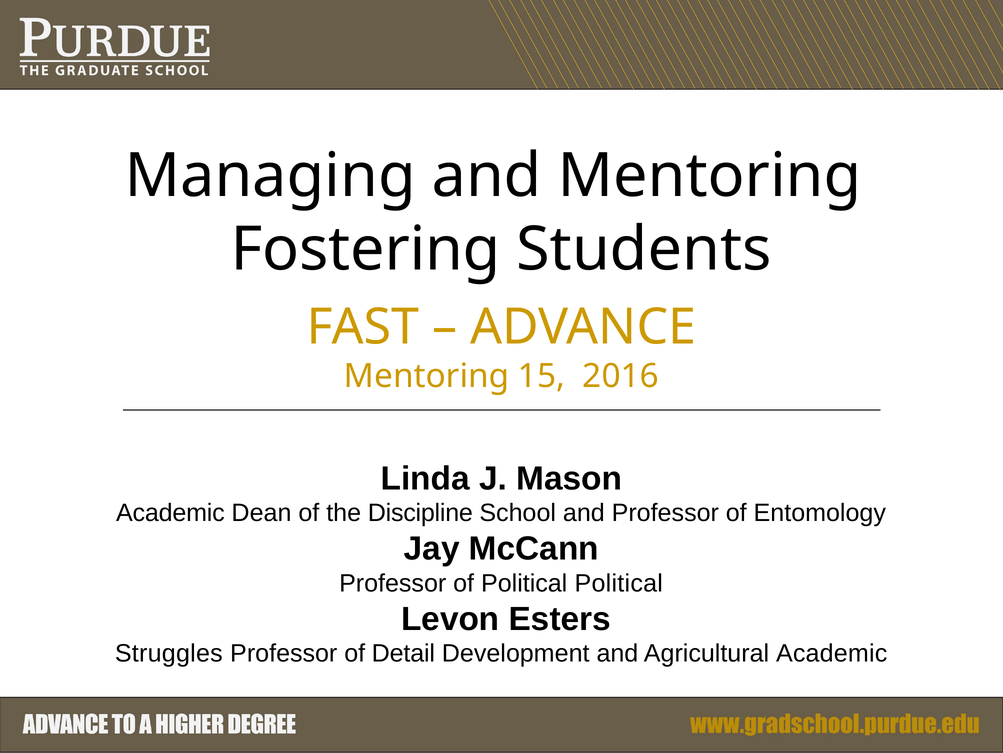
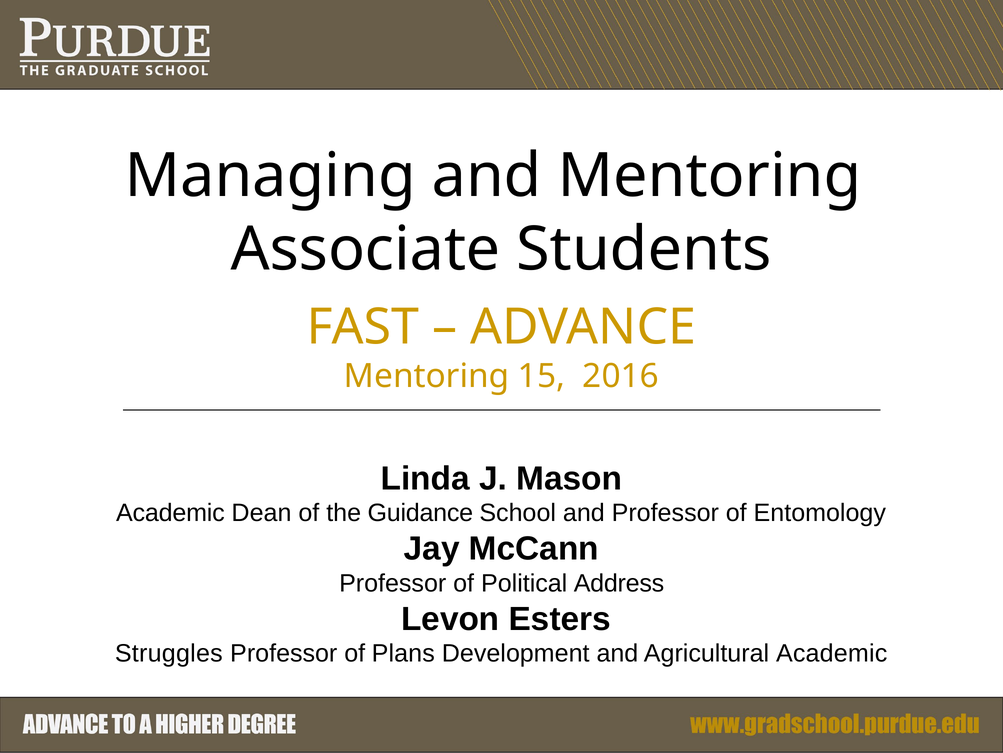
Fostering: Fostering -> Associate (366, 249)
Discipline: Discipline -> Guidance (420, 512)
Political Political: Political -> Address (619, 583)
Detail: Detail -> Plans (403, 653)
